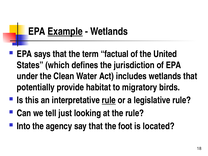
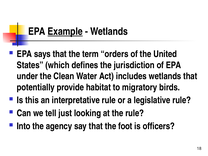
factual: factual -> orders (115, 54)
rule underline: present -> none (109, 100)
located: located -> officers (159, 126)
